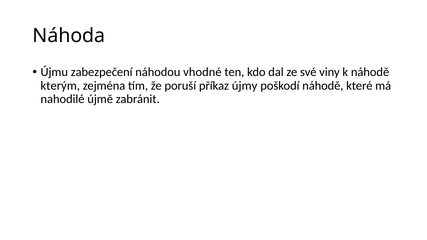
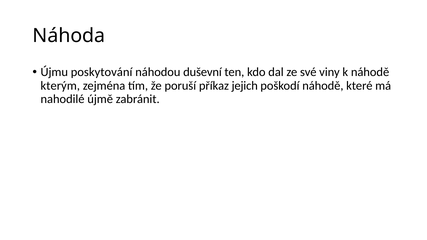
zabezpečení: zabezpečení -> poskytování (102, 72)
vhodné: vhodné -> duševní (202, 72)
újmy: újmy -> jejich (245, 86)
